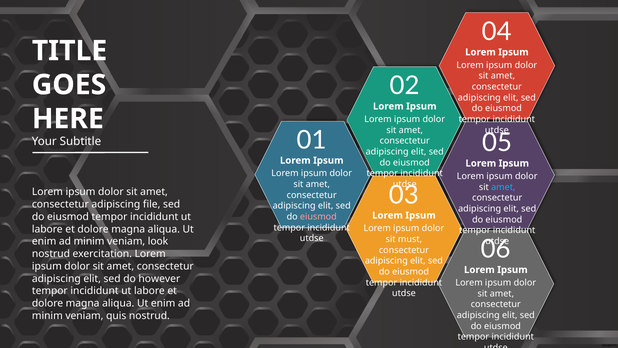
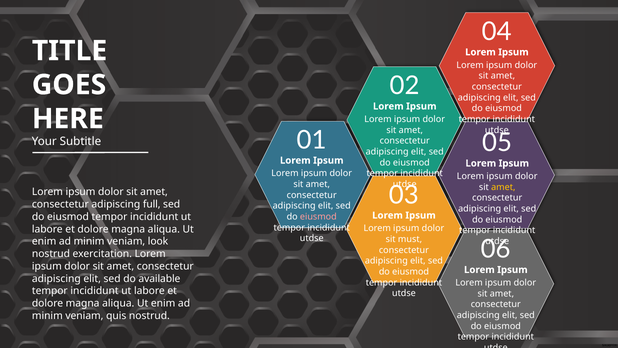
amet colour: light blue -> yellow (503, 187)
file: file -> full (152, 204)
however: however -> available (159, 278)
